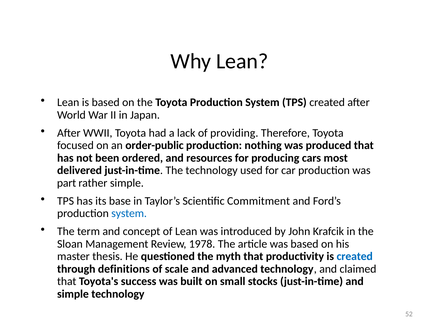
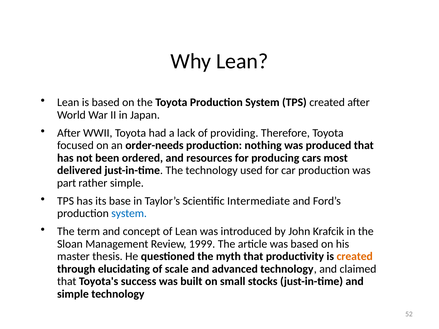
order-public: order-public -> order-needs (154, 146)
Commitment: Commitment -> Intermediate (259, 201)
1978: 1978 -> 1999 (202, 244)
created colour: blue -> orange (355, 257)
definitions: definitions -> elucidating (124, 269)
